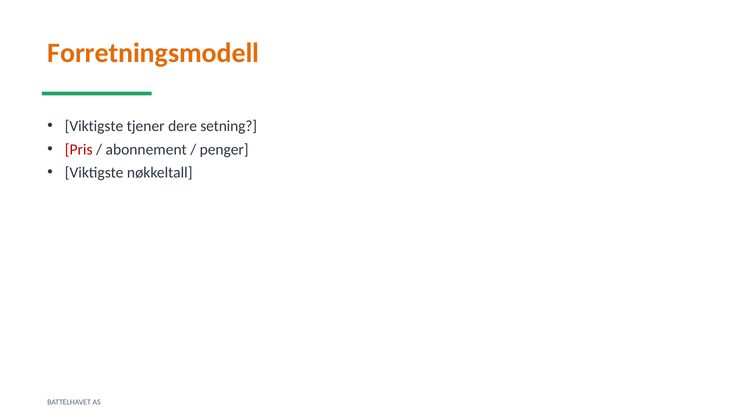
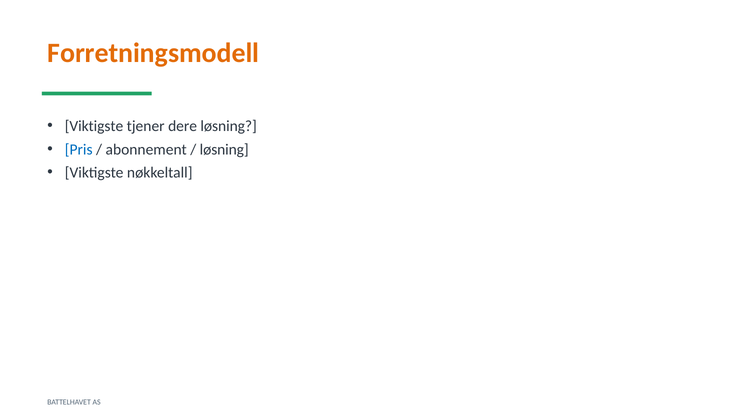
dere setning: setning -> løsning (229, 126)
Pris colour: red -> blue (79, 149)
penger: penger -> løsning (224, 149)
